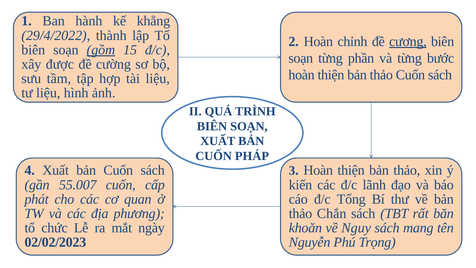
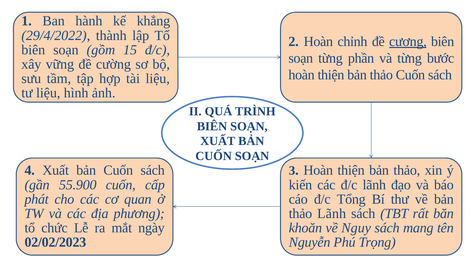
gồm underline: present -> none (101, 50)
được: được -> vững (60, 64)
CUỐN PHÁP: PHÁP -> SOẠN (252, 156)
55.007: 55.007 -> 55.900 (78, 185)
thảo Chắn: Chắn -> Lãnh (332, 213)
